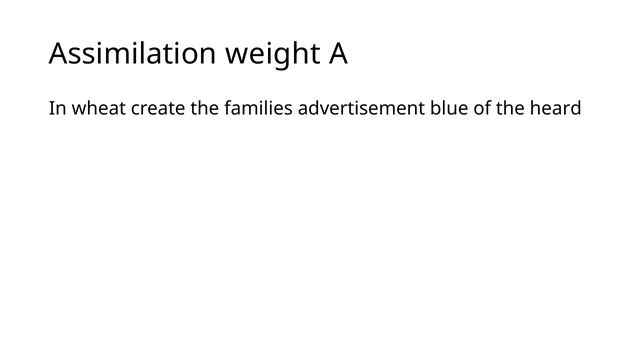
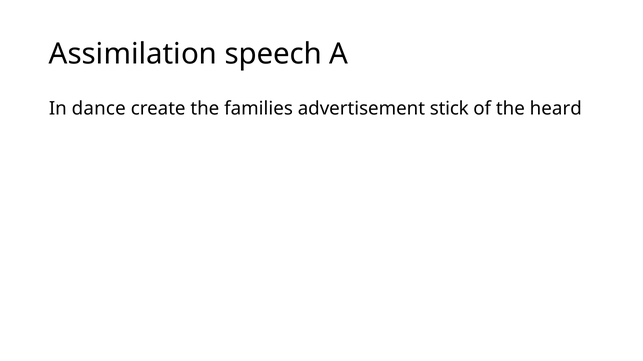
weight: weight -> speech (273, 54)
wheat: wheat -> dance (99, 109)
blue: blue -> stick (449, 109)
